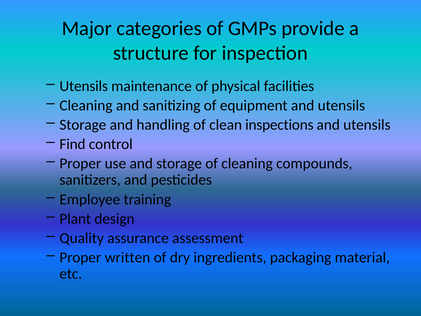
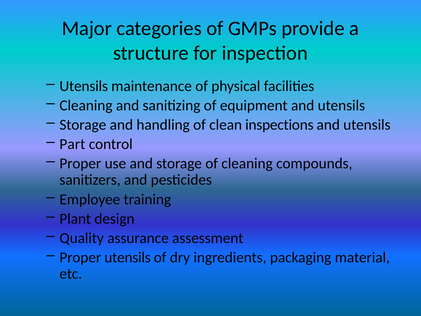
Find: Find -> Part (72, 144)
Proper written: written -> utensils (128, 257)
